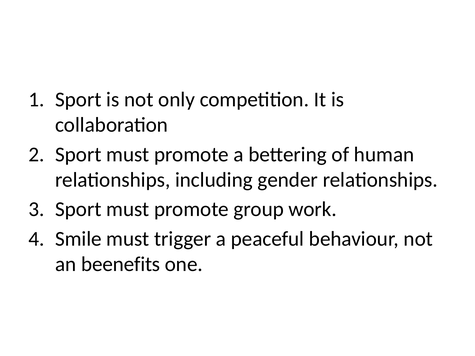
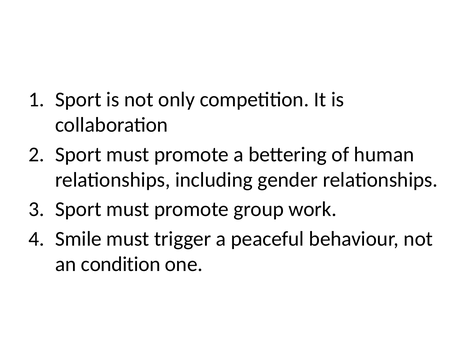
beenefits: beenefits -> condition (121, 264)
